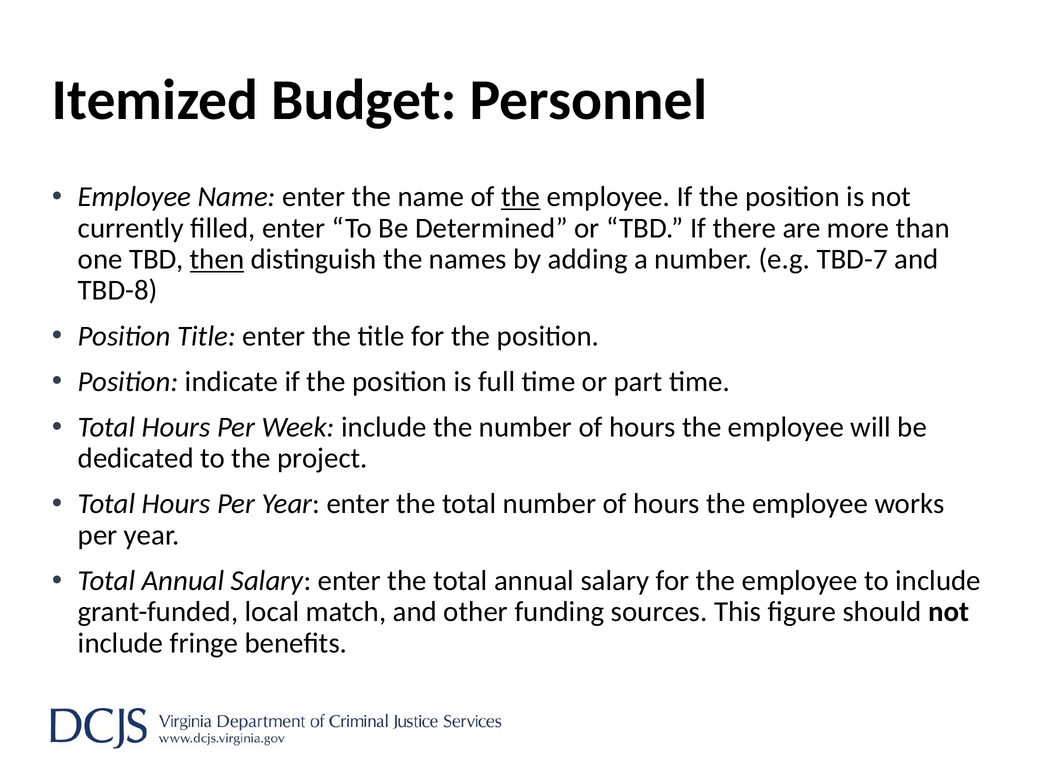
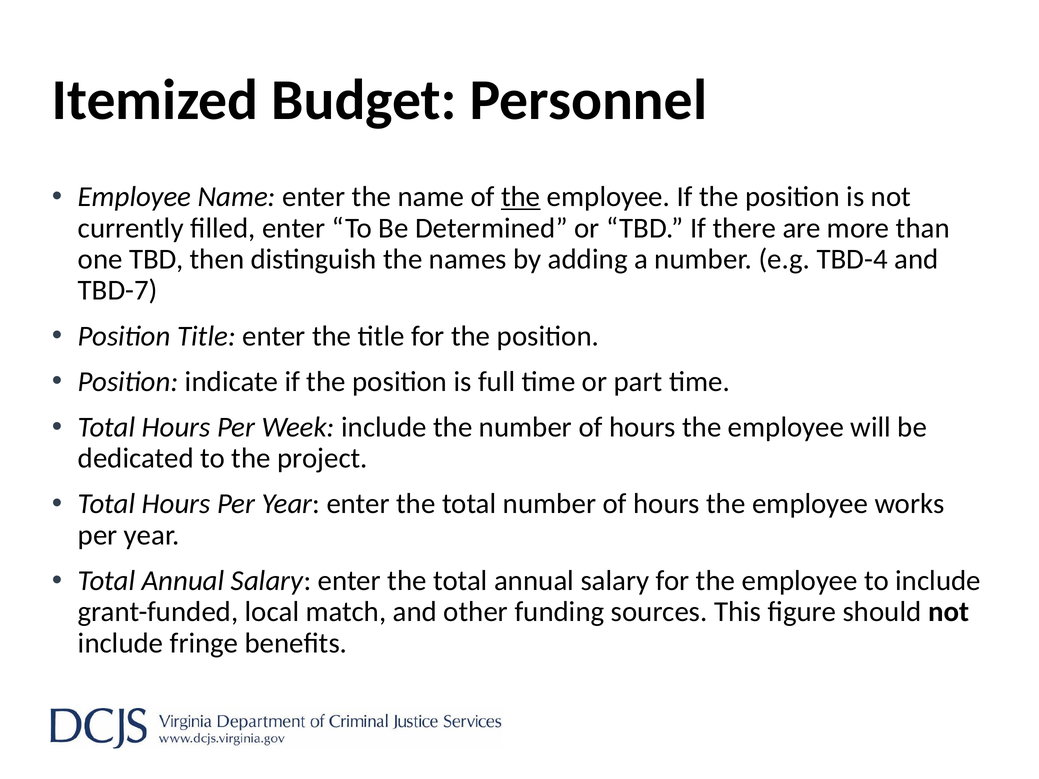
then underline: present -> none (217, 259)
TBD-7: TBD-7 -> TBD-4 (852, 259)
TBD-8: TBD-8 -> TBD-7 (118, 291)
